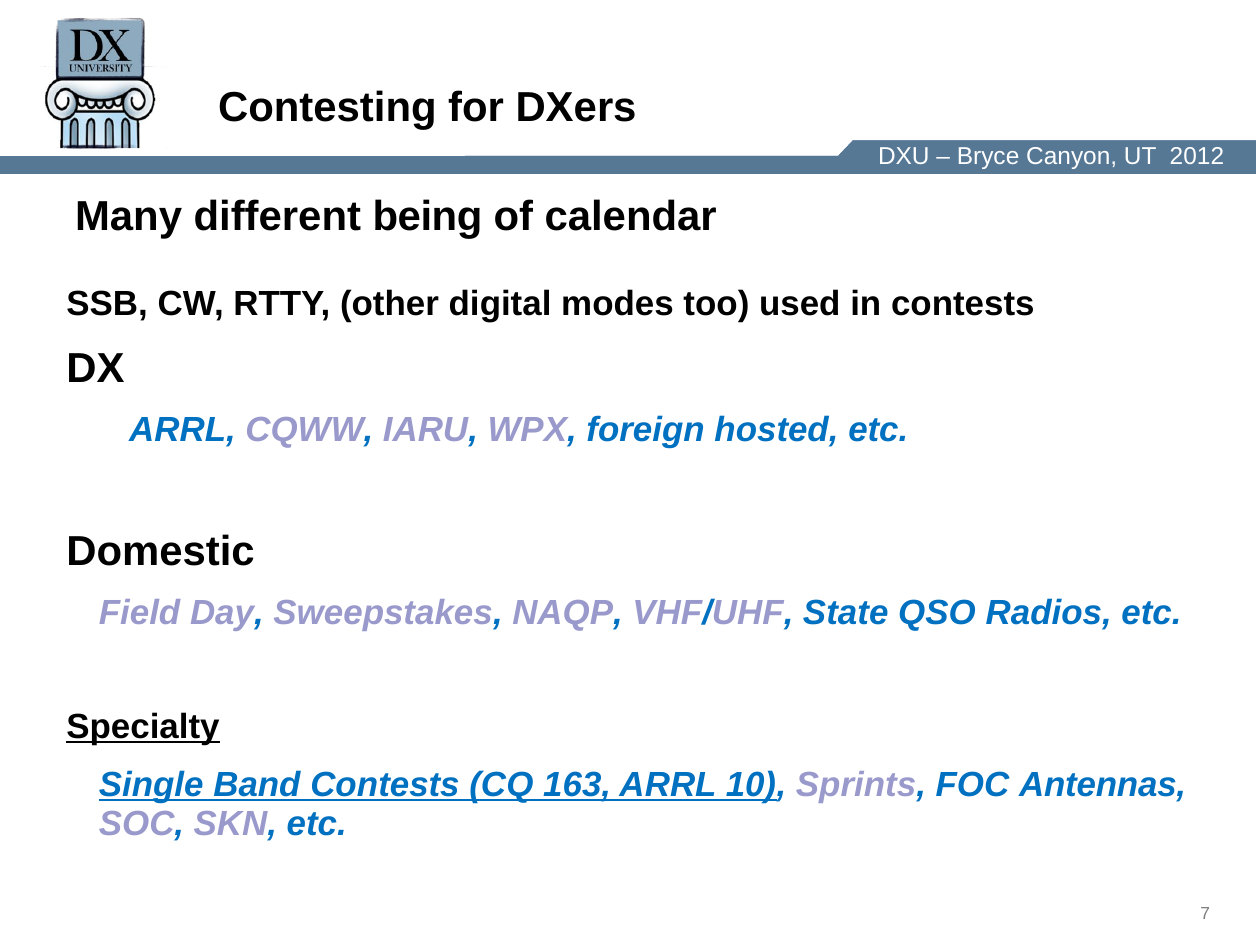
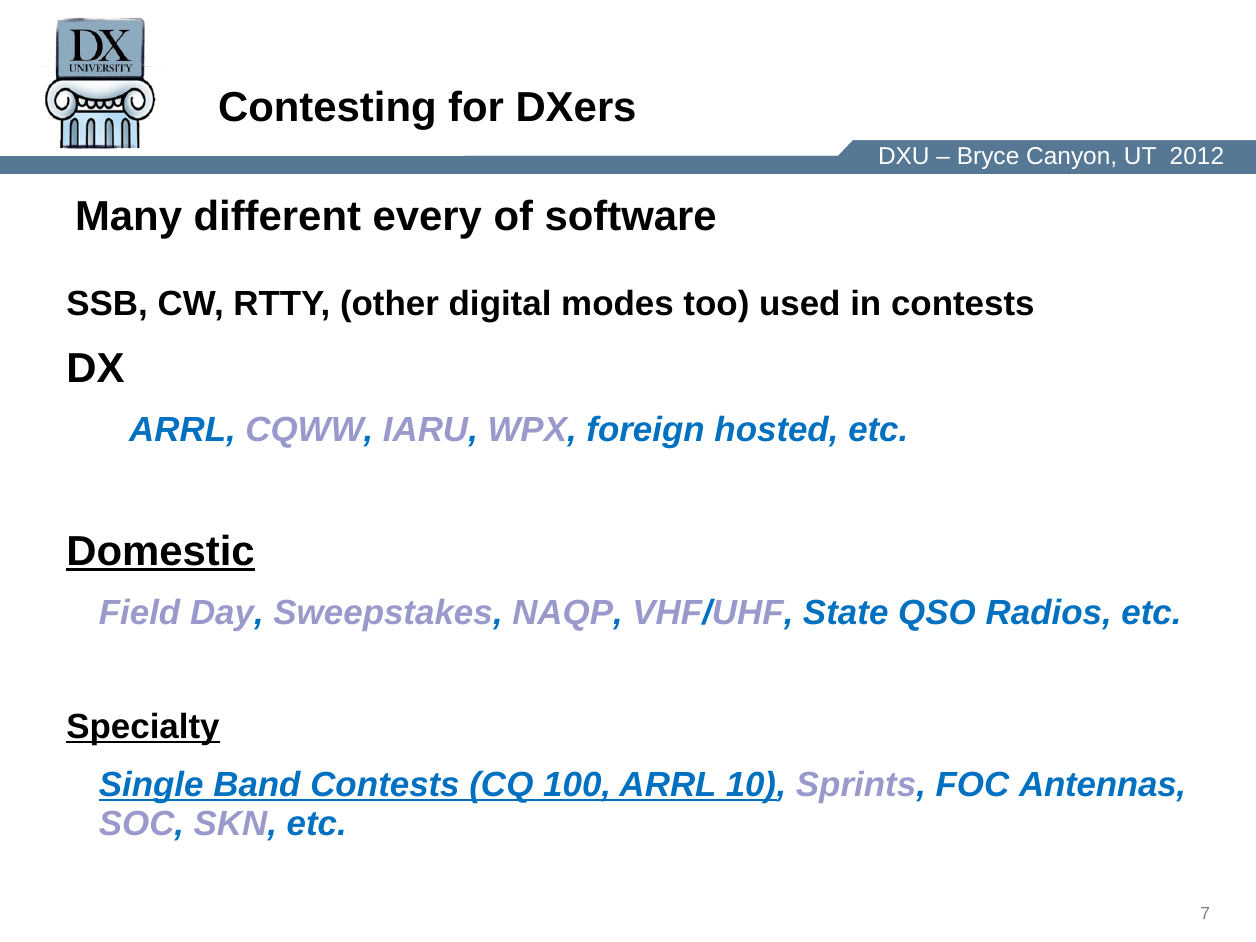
being: being -> every (427, 217)
calendar: calendar -> software (631, 217)
Domestic underline: none -> present (161, 552)
163: 163 -> 100 (577, 785)
